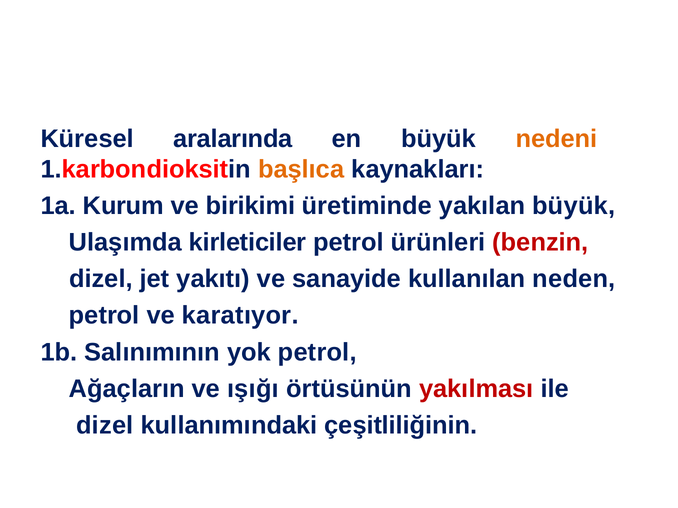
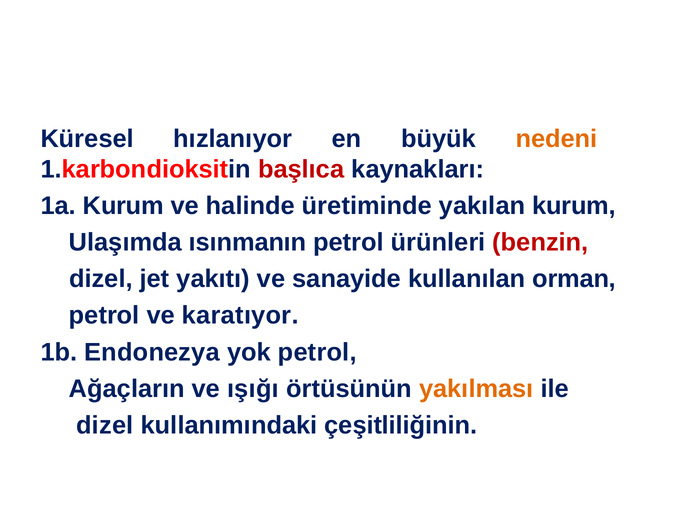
aralarında: aralarında -> hızlanıyor (233, 139)
başlıca colour: orange -> red (301, 170)
birikimi: birikimi -> halinde (250, 206)
yakılan büyük: büyük -> kurum (574, 206)
kirleticiler: kirleticiler -> ısınmanın (248, 243)
neden: neden -> orman (574, 279)
Salınımının: Salınımının -> Endonezya (152, 352)
yakılması colour: red -> orange (476, 389)
